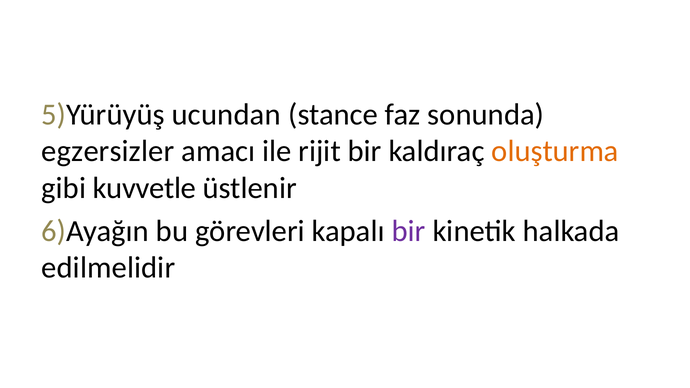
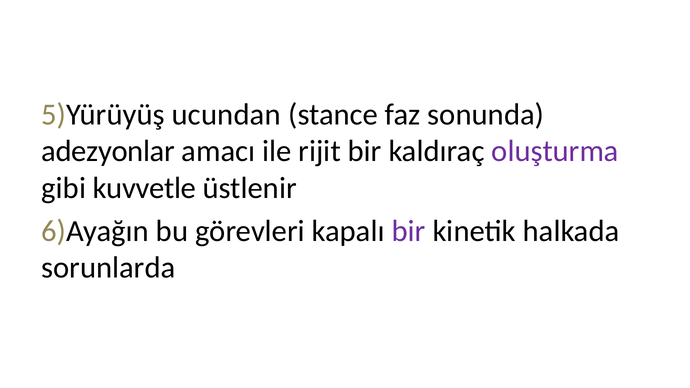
egzersizler: egzersizler -> adezyonlar (108, 151)
oluşturma colour: orange -> purple (555, 151)
edilmelidir: edilmelidir -> sorunlarda (108, 268)
